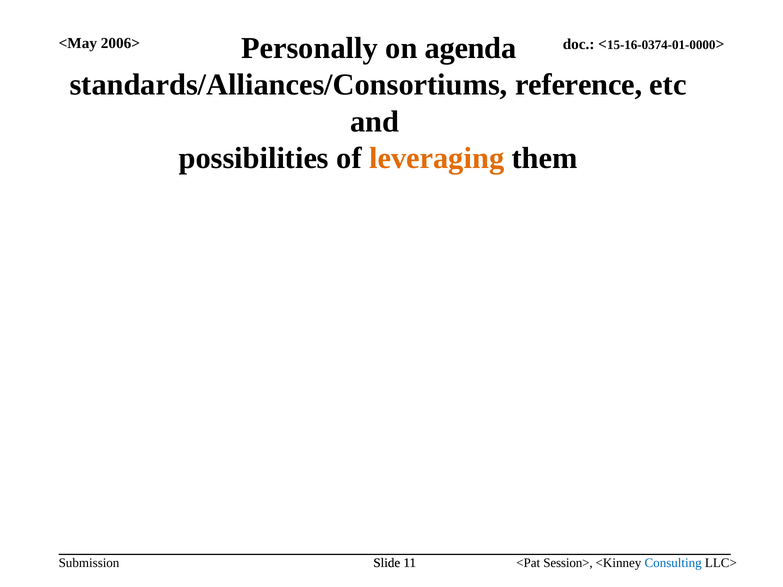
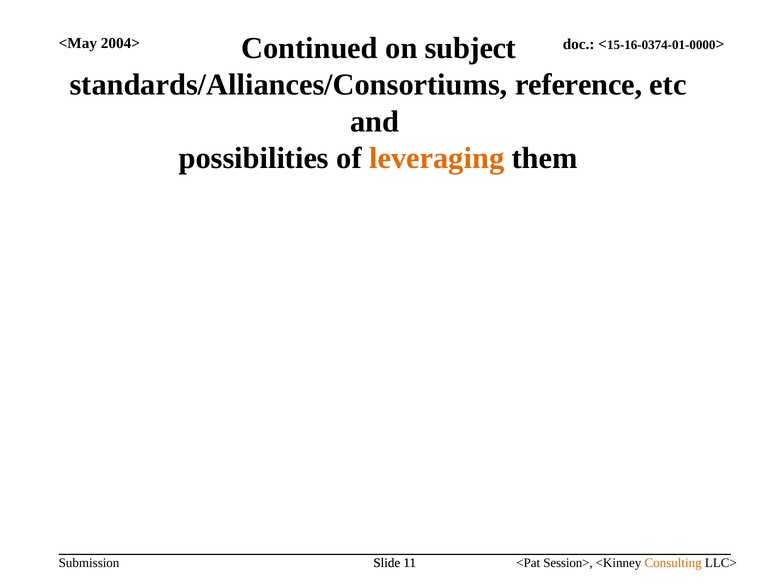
Personally: Personally -> Continued (309, 48)
agenda: agenda -> subject (470, 48)
2006>: 2006> -> 2004> (120, 43)
Consulting colour: blue -> orange (673, 563)
